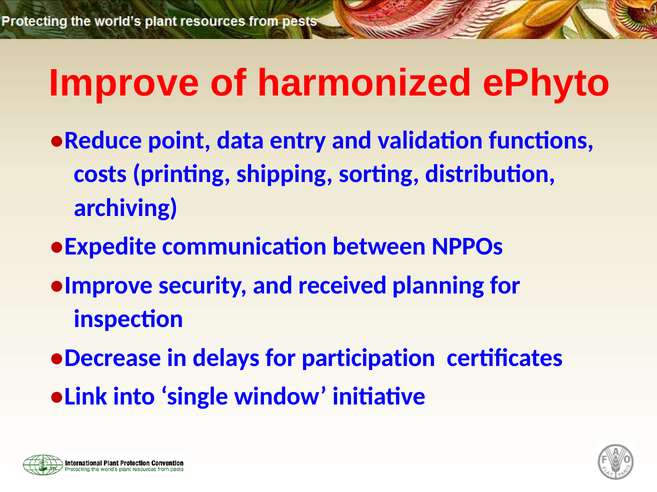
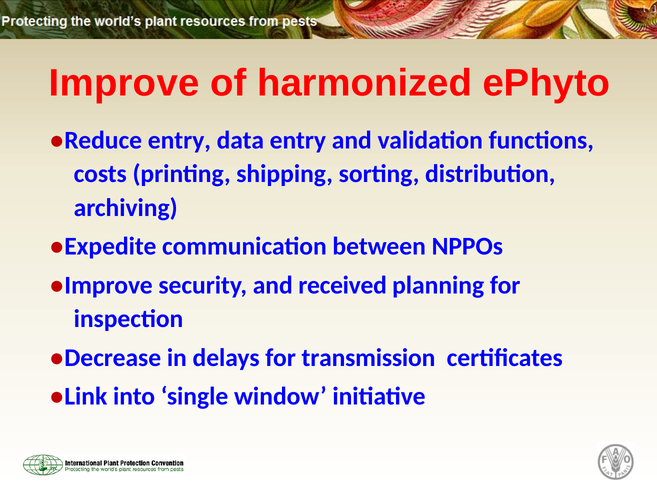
●Reduce point: point -> entry (179, 140)
participation: participation -> transmission (368, 358)
